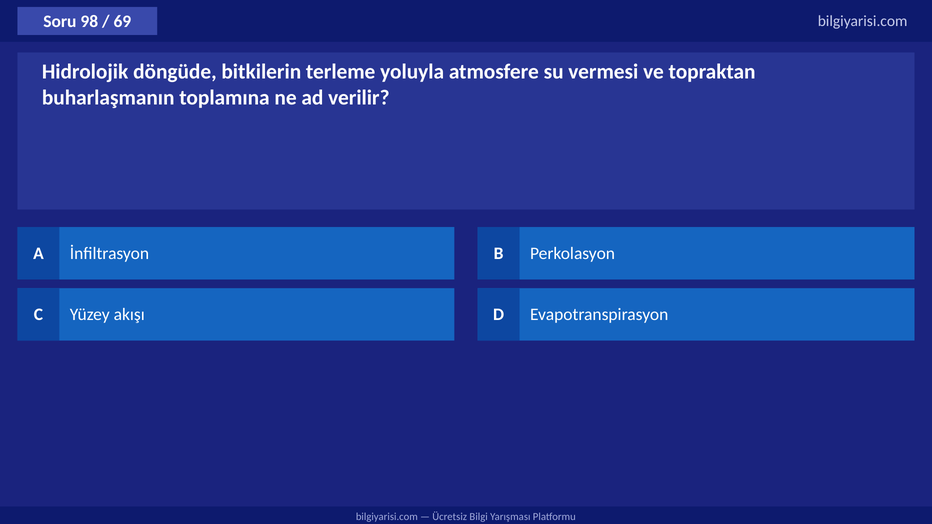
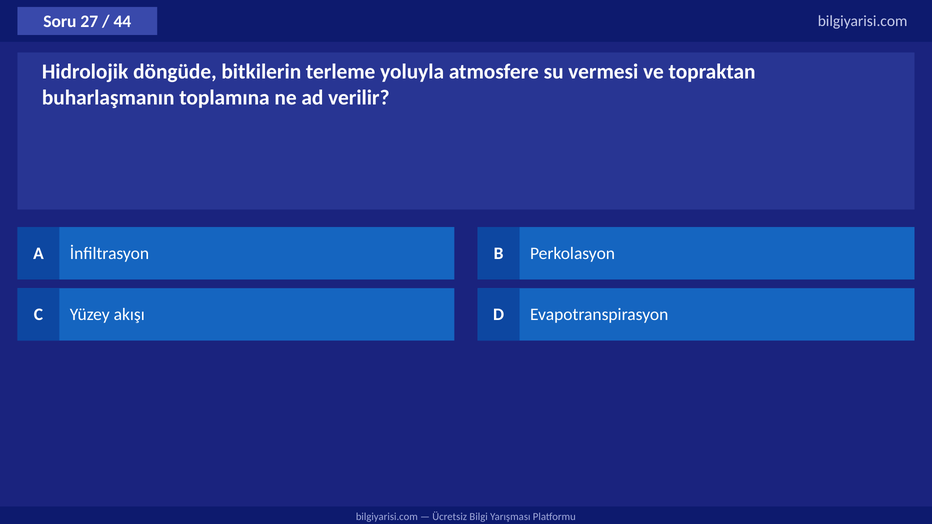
98: 98 -> 27 (89, 21)
69: 69 -> 44 (122, 21)
